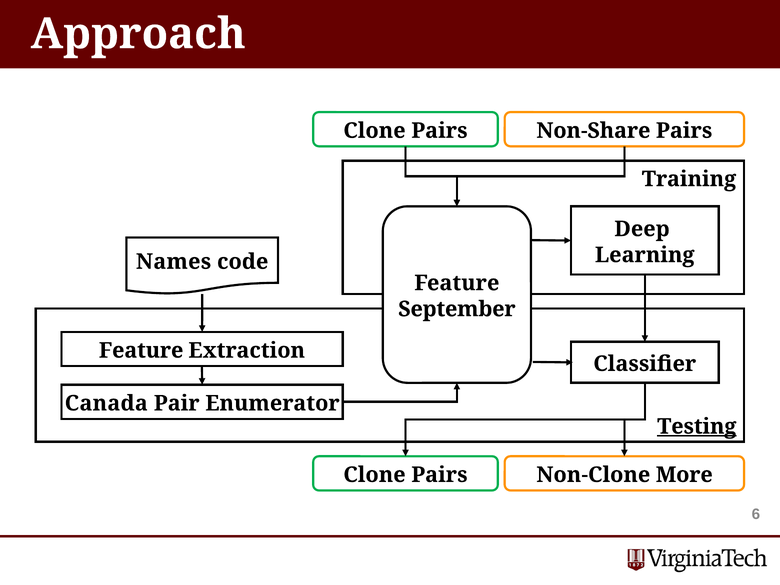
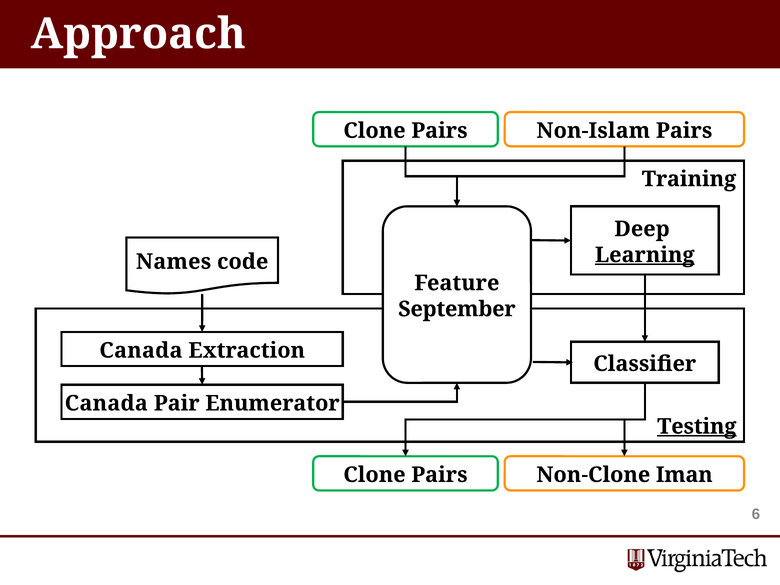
Non-Share: Non-Share -> Non-Islam (593, 131)
Learning underline: none -> present (645, 255)
Feature: Feature -> Canada (141, 350)
More: More -> Iman (684, 475)
